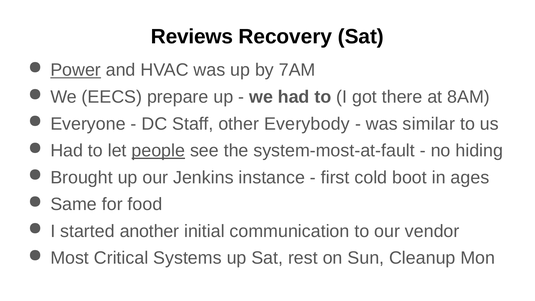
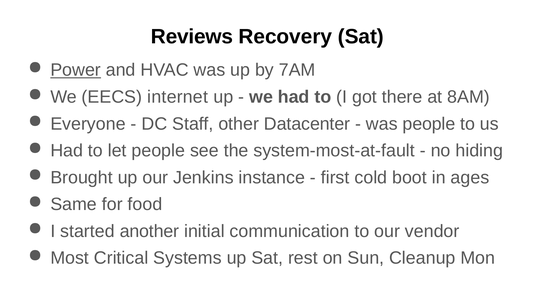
prepare: prepare -> internet (178, 97)
Everybody: Everybody -> Datacenter (307, 124)
was similar: similar -> people (429, 124)
people underline: present -> none (158, 151)
